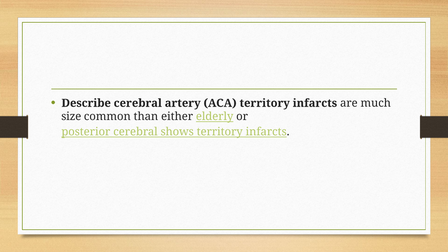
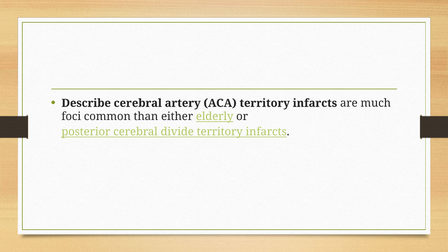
size: size -> foci (71, 117)
shows: shows -> divide (177, 132)
